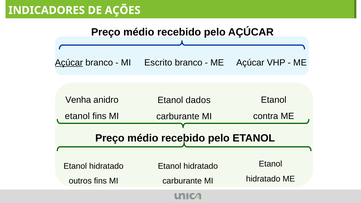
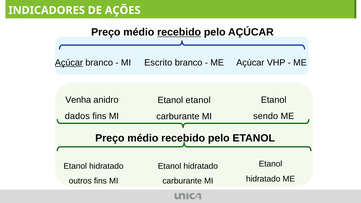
recebido underline: none -> present (179, 32)
Etanol dados: dados -> etanol (198, 100)
etanol: etanol -> dados (77, 116)
contra: contra -> sendo (266, 116)
